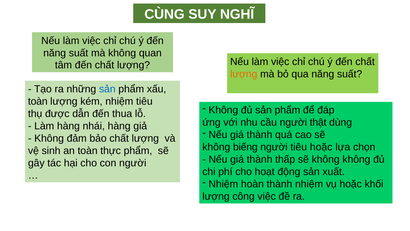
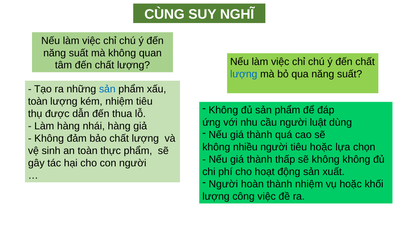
lượng colour: orange -> blue (244, 74)
thật: thật -> luật (318, 122)
biếng: biếng -> nhiều (245, 147)
Nhiệm: Nhiệm -> Người (223, 184)
